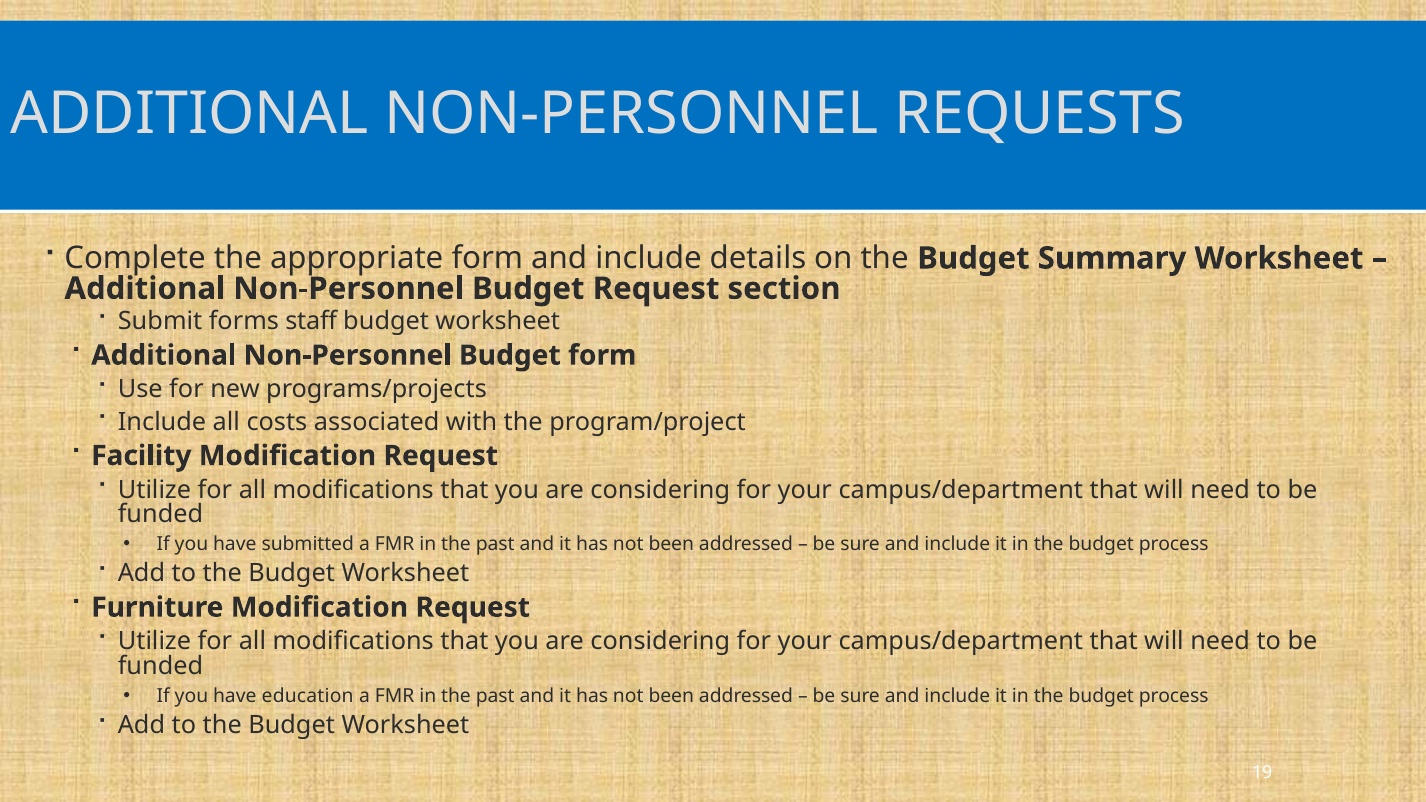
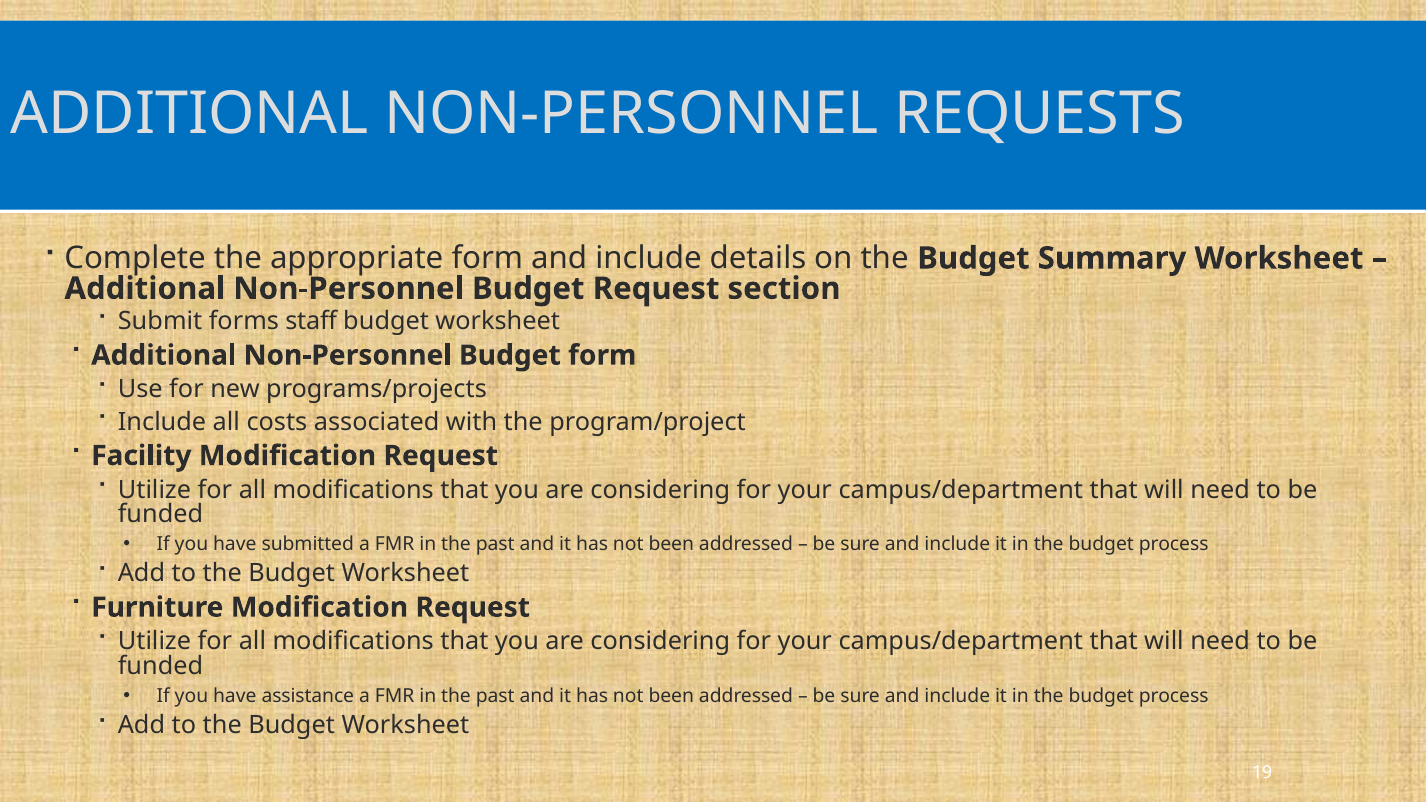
education: education -> assistance (308, 696)
